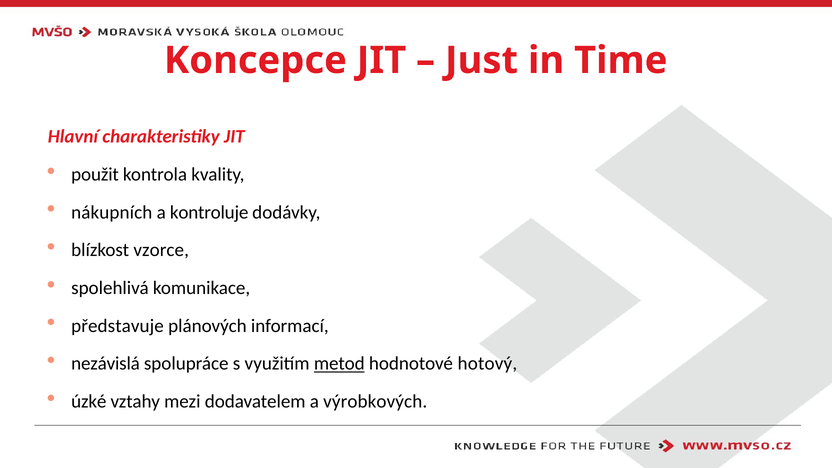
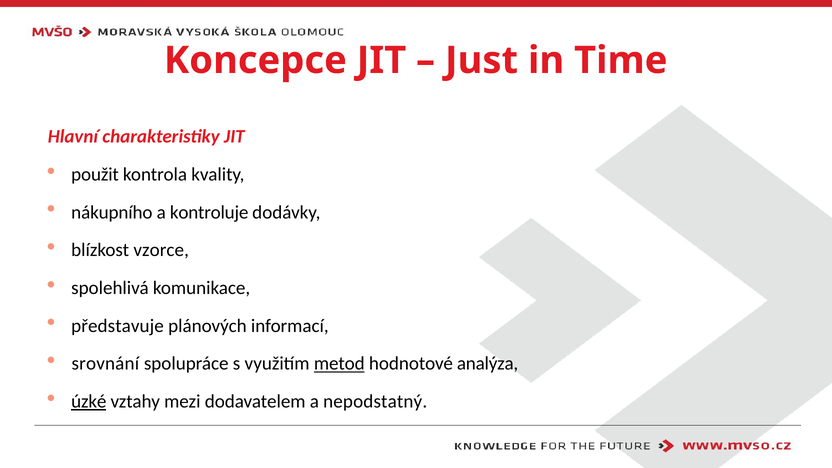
nákupních: nákupních -> nákupního (112, 212)
nezávislá: nezávislá -> srovnání (105, 364)
hotový: hotový -> analýza (488, 364)
úzké underline: none -> present (89, 402)
výrobkových: výrobkových -> nepodstatný (375, 402)
